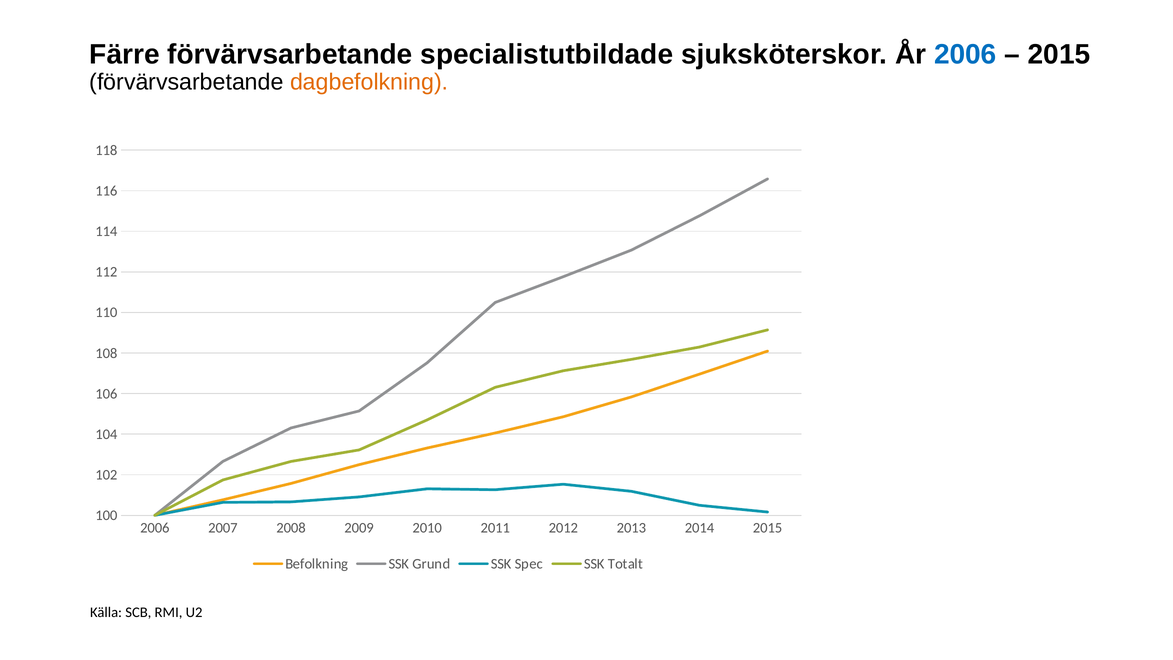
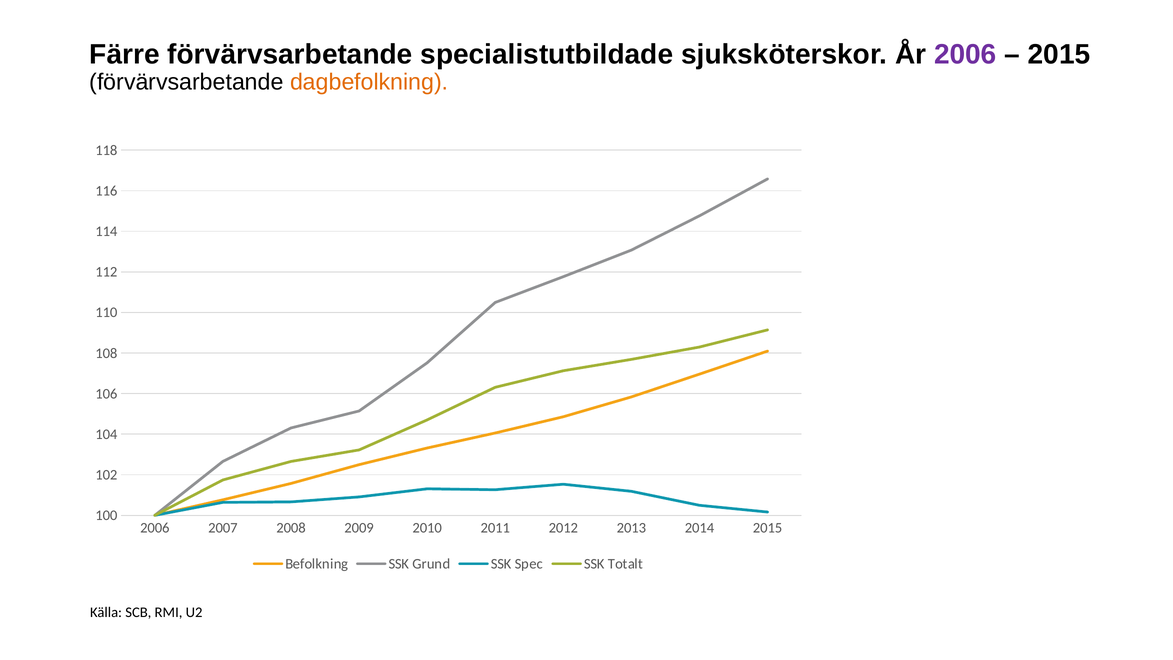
2006 colour: blue -> purple (965, 54)
